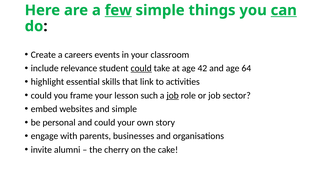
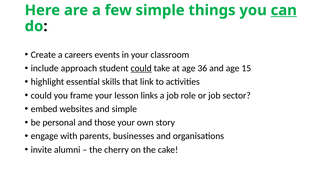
few underline: present -> none (118, 10)
relevance: relevance -> approach (79, 68)
42: 42 -> 36 (202, 68)
64: 64 -> 15 (246, 68)
such: such -> links (149, 96)
job underline: present -> none (173, 96)
and could: could -> those (105, 123)
